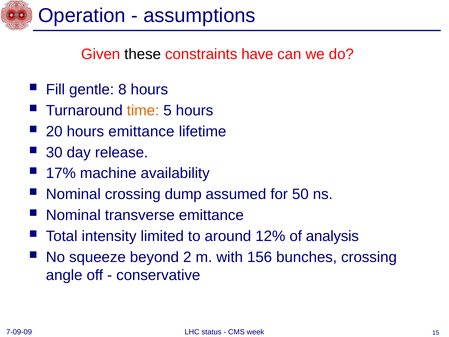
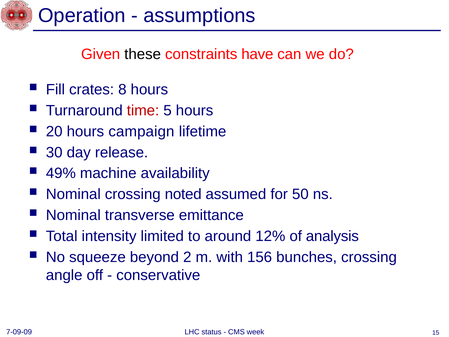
gentle: gentle -> crates (92, 89)
time colour: orange -> red (143, 110)
hours emittance: emittance -> campaign (141, 131)
17%: 17% -> 49% (61, 173)
dump: dump -> noted (183, 194)
